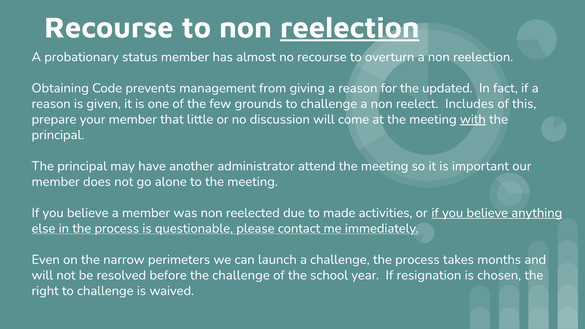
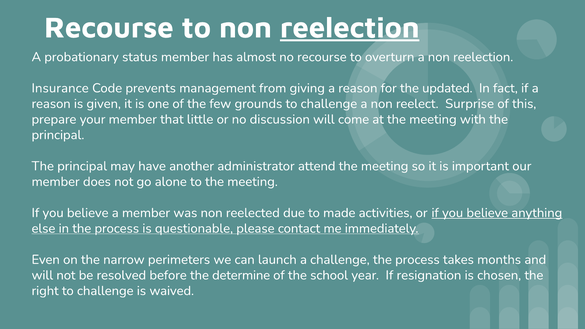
Obtaining: Obtaining -> Insurance (60, 88)
Includes: Includes -> Surprise (470, 104)
with underline: present -> none (473, 119)
the challenge: challenge -> determine (241, 275)
